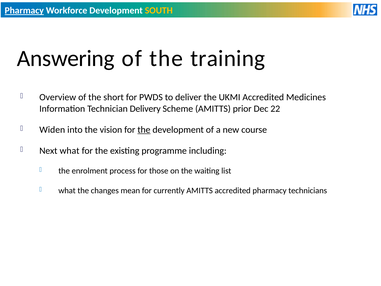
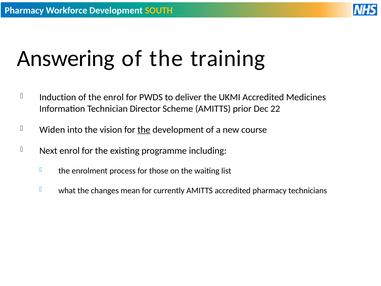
Pharmacy underline: present -> none (24, 11)
Overview: Overview -> Induction (58, 97)
the short: short -> enrol (114, 97)
Delivery: Delivery -> Director (145, 109)
Next what: what -> enrol (70, 151)
